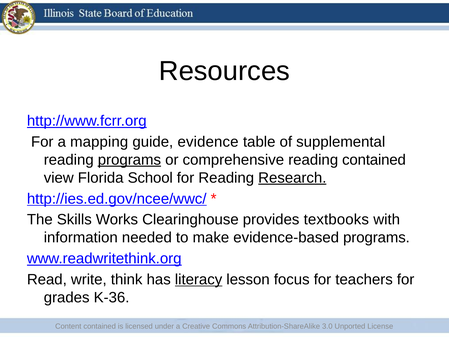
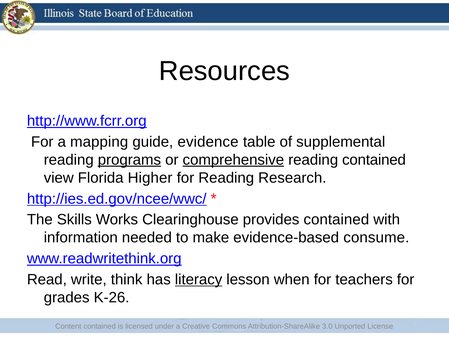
comprehensive underline: none -> present (233, 160)
School: School -> Higher (150, 178)
Research underline: present -> none (292, 178)
provides textbooks: textbooks -> contained (336, 220)
evidence-based programs: programs -> consume (376, 238)
focus: focus -> when (292, 279)
K-36: K-36 -> K-26 (112, 297)
